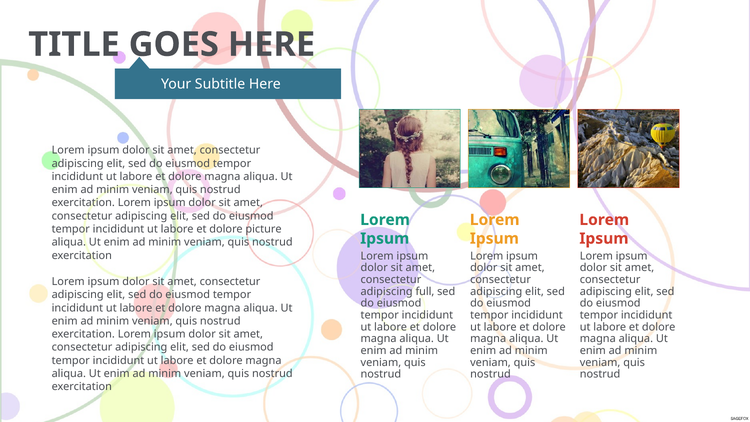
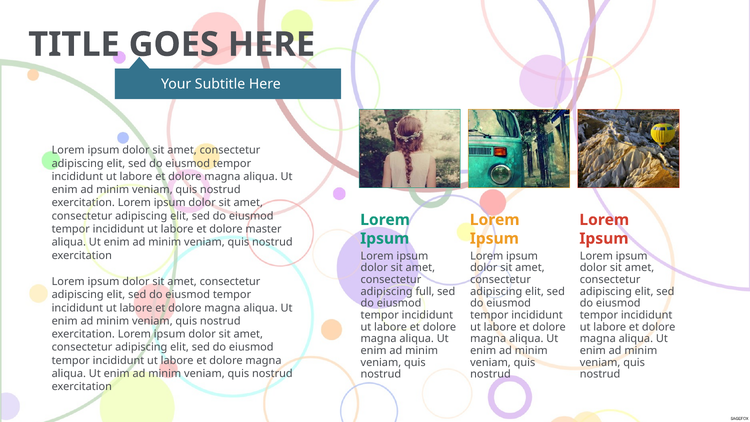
picture: picture -> master (264, 229)
